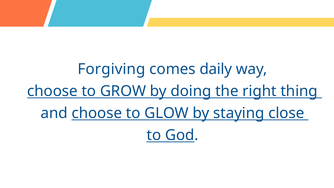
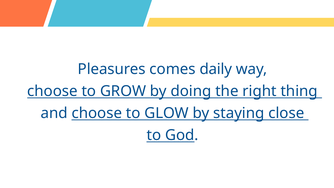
Forgiving: Forgiving -> Pleasures (112, 69)
